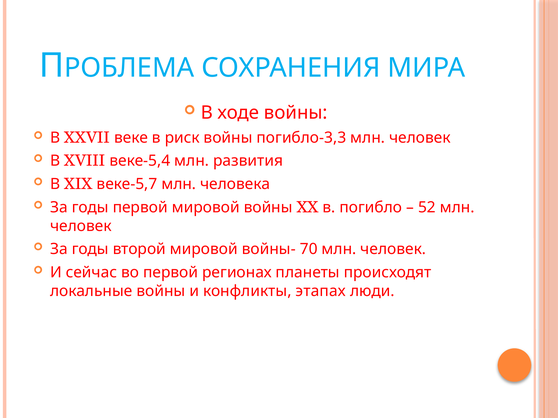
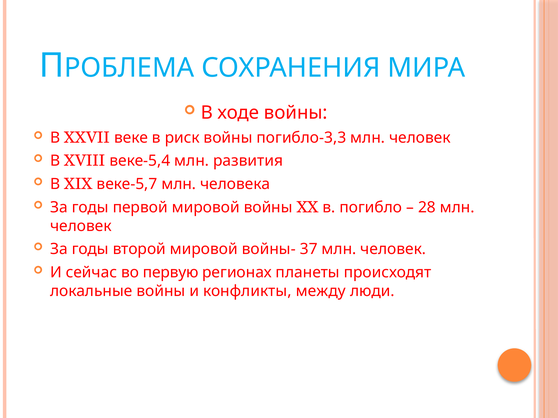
52: 52 -> 28 (427, 208)
70: 70 -> 37 (309, 249)
во первой: первой -> первую (171, 273)
этапах: этапах -> между (321, 291)
